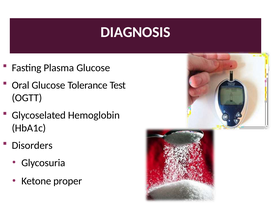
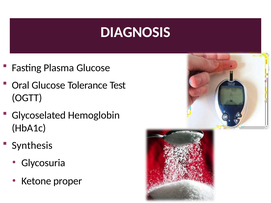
Disorders: Disorders -> Synthesis (32, 146)
